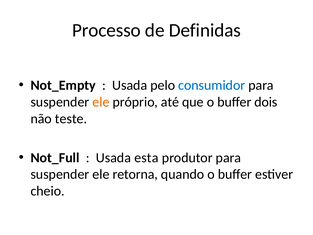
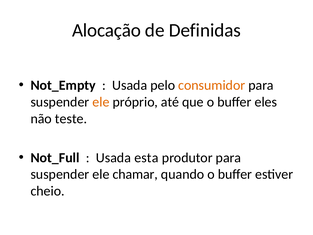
Processo: Processo -> Alocação (106, 30)
consumidor colour: blue -> orange (212, 85)
dois: dois -> eles (266, 102)
retorna: retorna -> chamar (135, 174)
